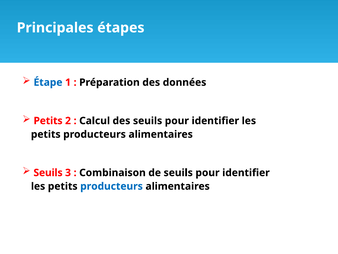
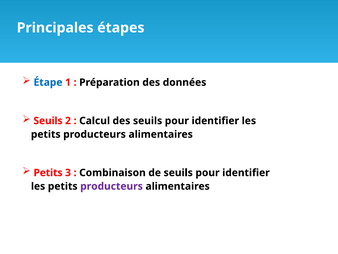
Petits: Petits -> Seuils (48, 121)
Seuils: Seuils -> Petits (48, 172)
producteurs colour: blue -> purple (112, 186)
